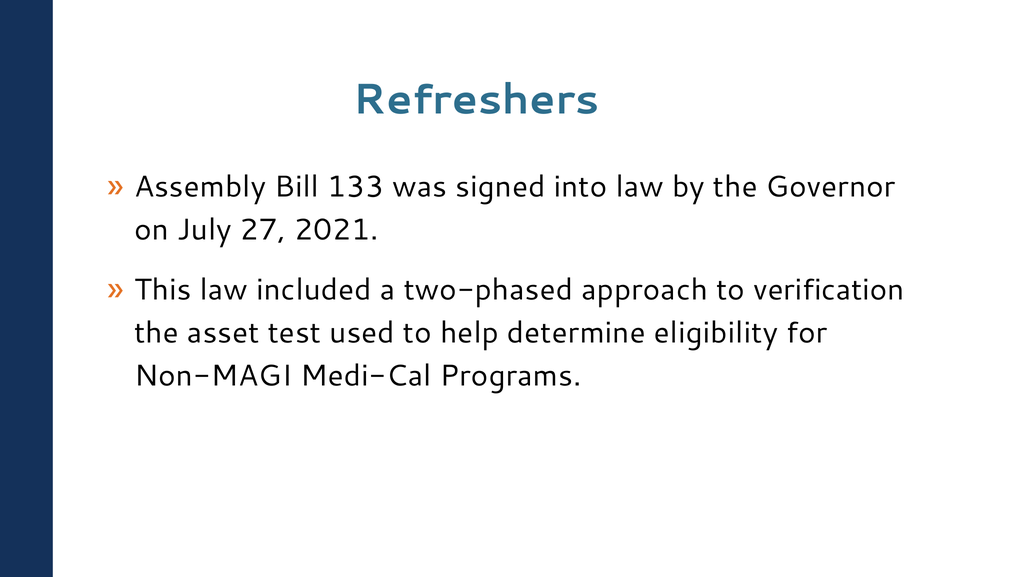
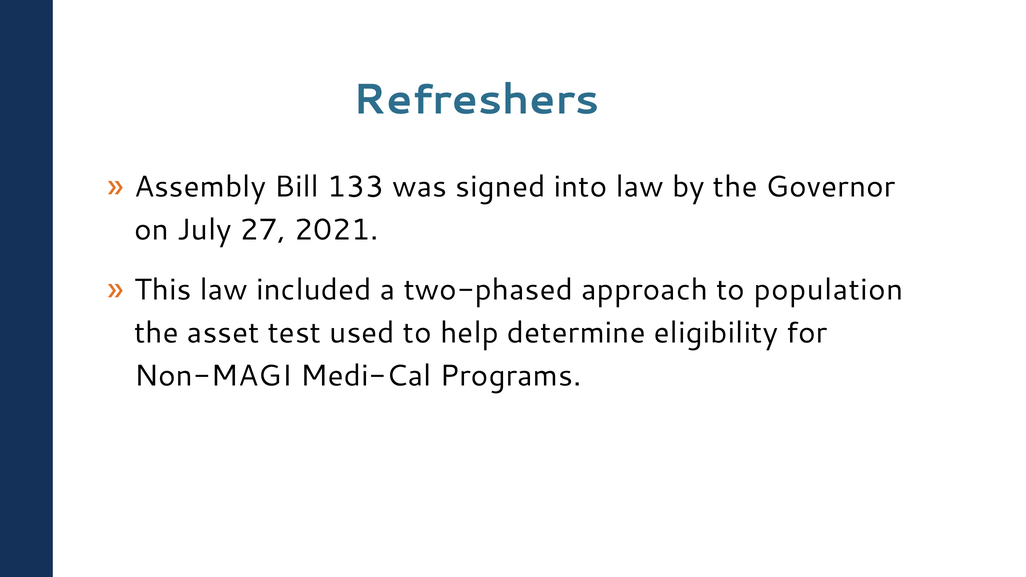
verification: verification -> population (829, 290)
